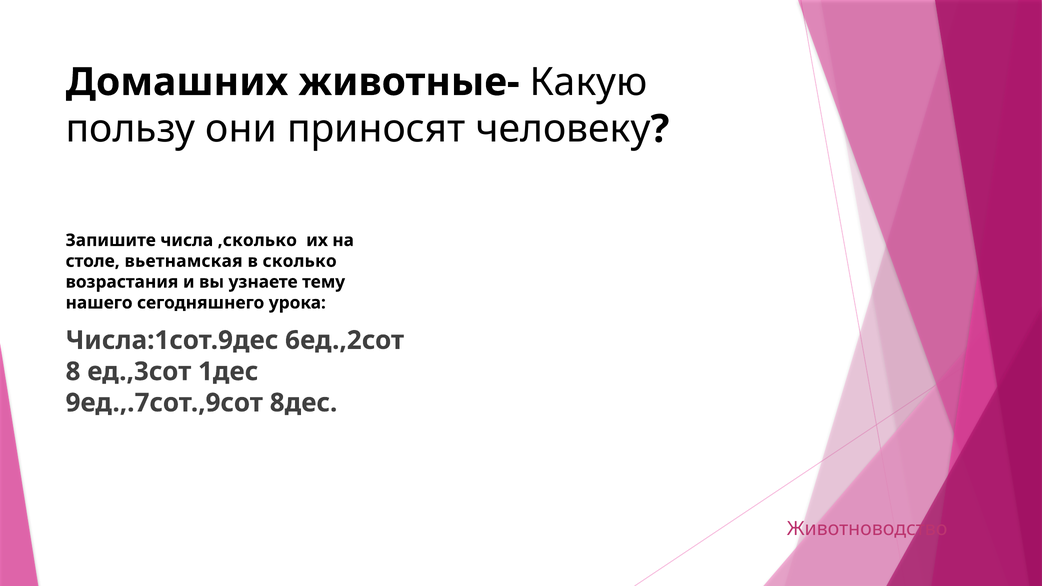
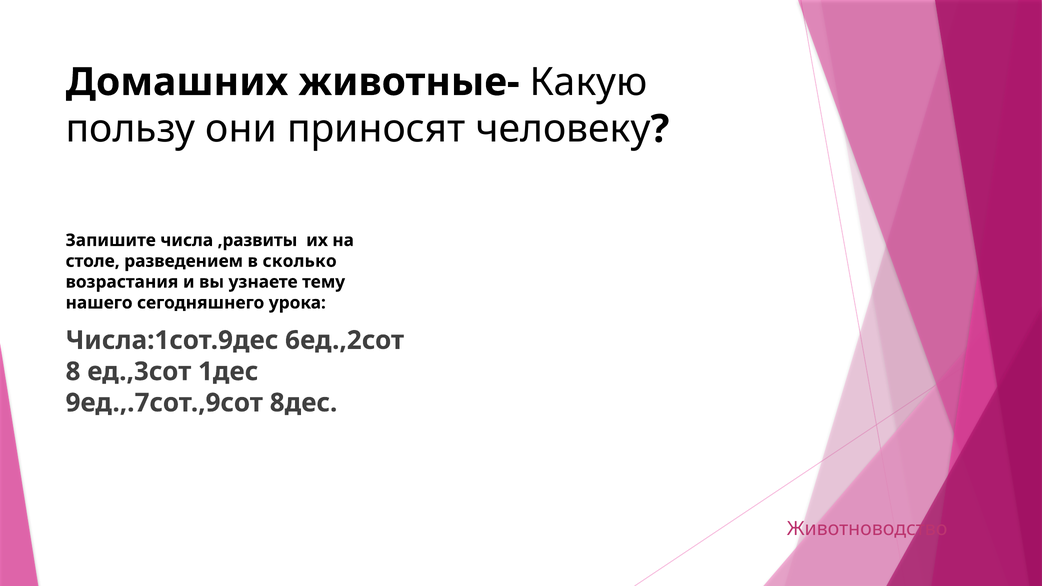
,сколько: ,сколько -> ,развиты (257, 240)
вьетнамская: вьетнамская -> разведением (184, 261)
